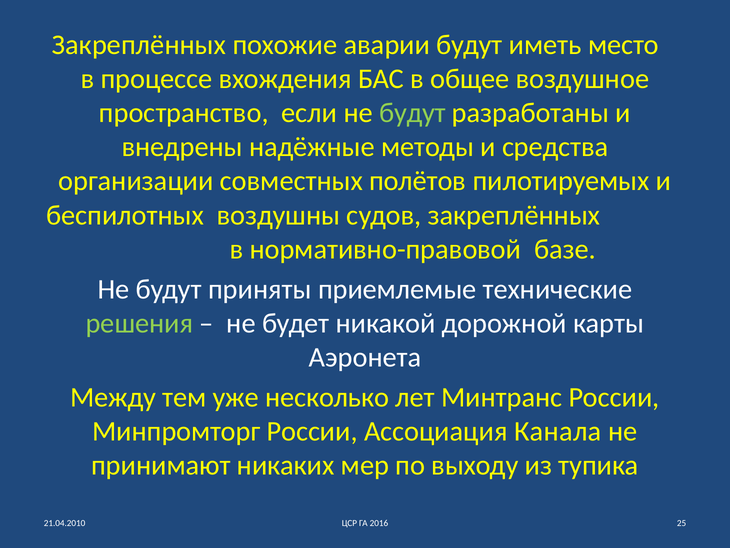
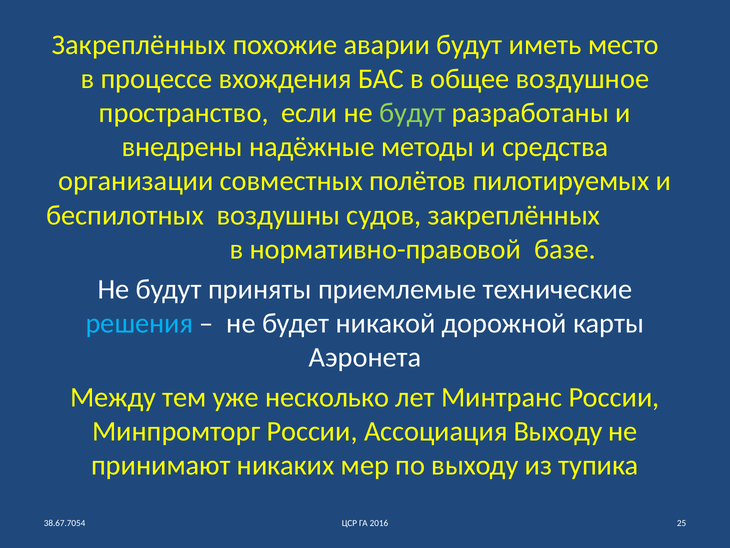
решения colour: light green -> light blue (139, 323)
Ассоциация Канала: Канала -> Выходу (558, 431)
21.04.2010: 21.04.2010 -> 38.67.7054 (65, 523)
